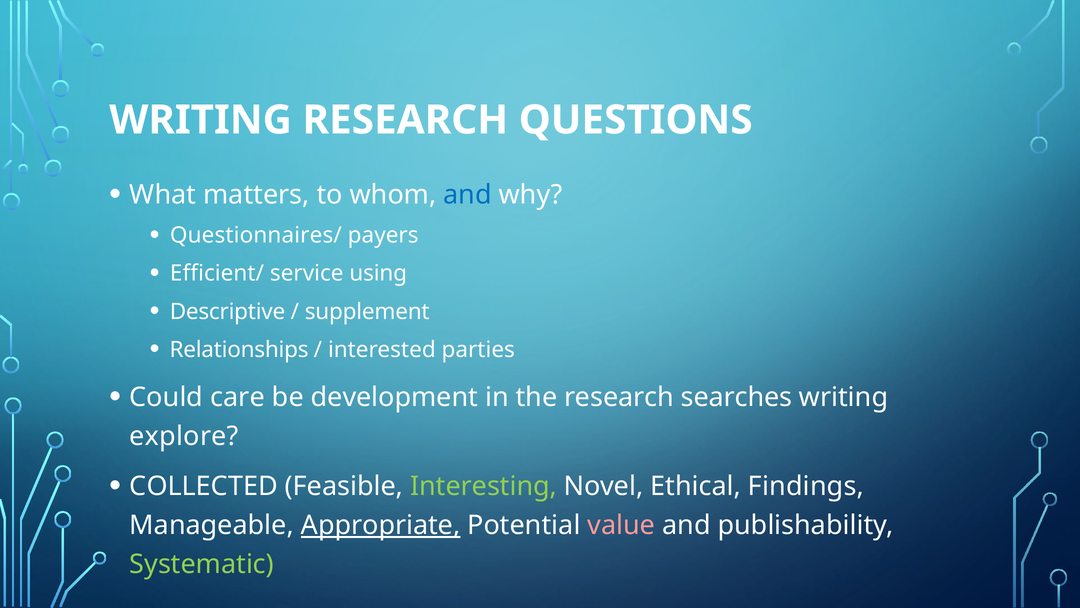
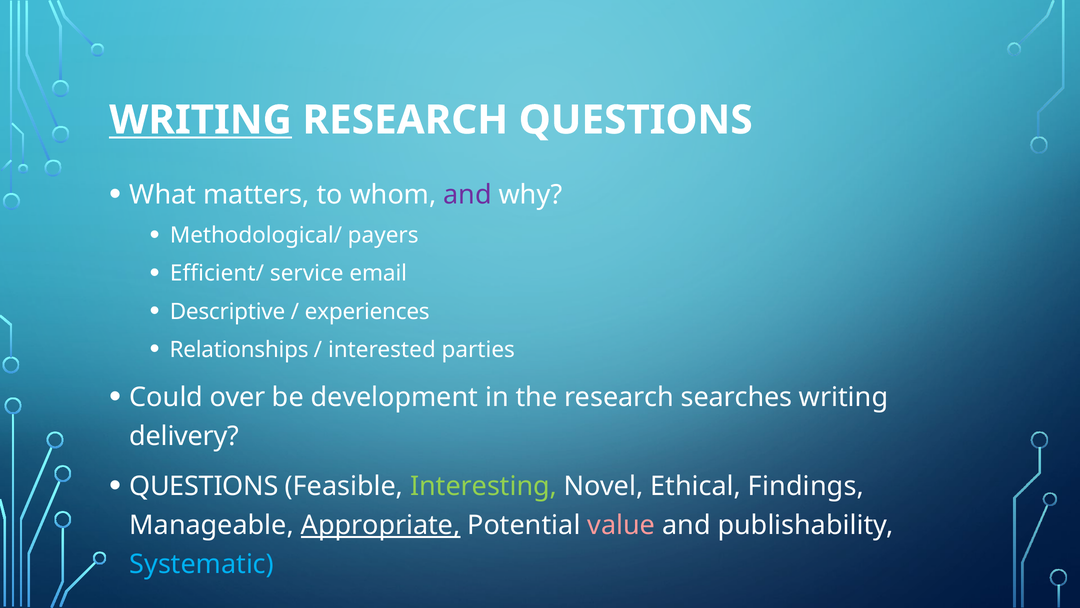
WRITING underline: none -> present (201, 120)
and colour: blue -> purple (468, 195)
Questionnaires/: Questionnaires/ -> Methodological/ (256, 235)
using: using -> email (378, 273)
supplement: supplement -> experiences (367, 311)
care: care -> over (238, 397)
explore: explore -> delivery (184, 436)
COLLECTED: COLLECTED -> QUESTIONS (204, 486)
Systematic colour: light green -> light blue (202, 564)
